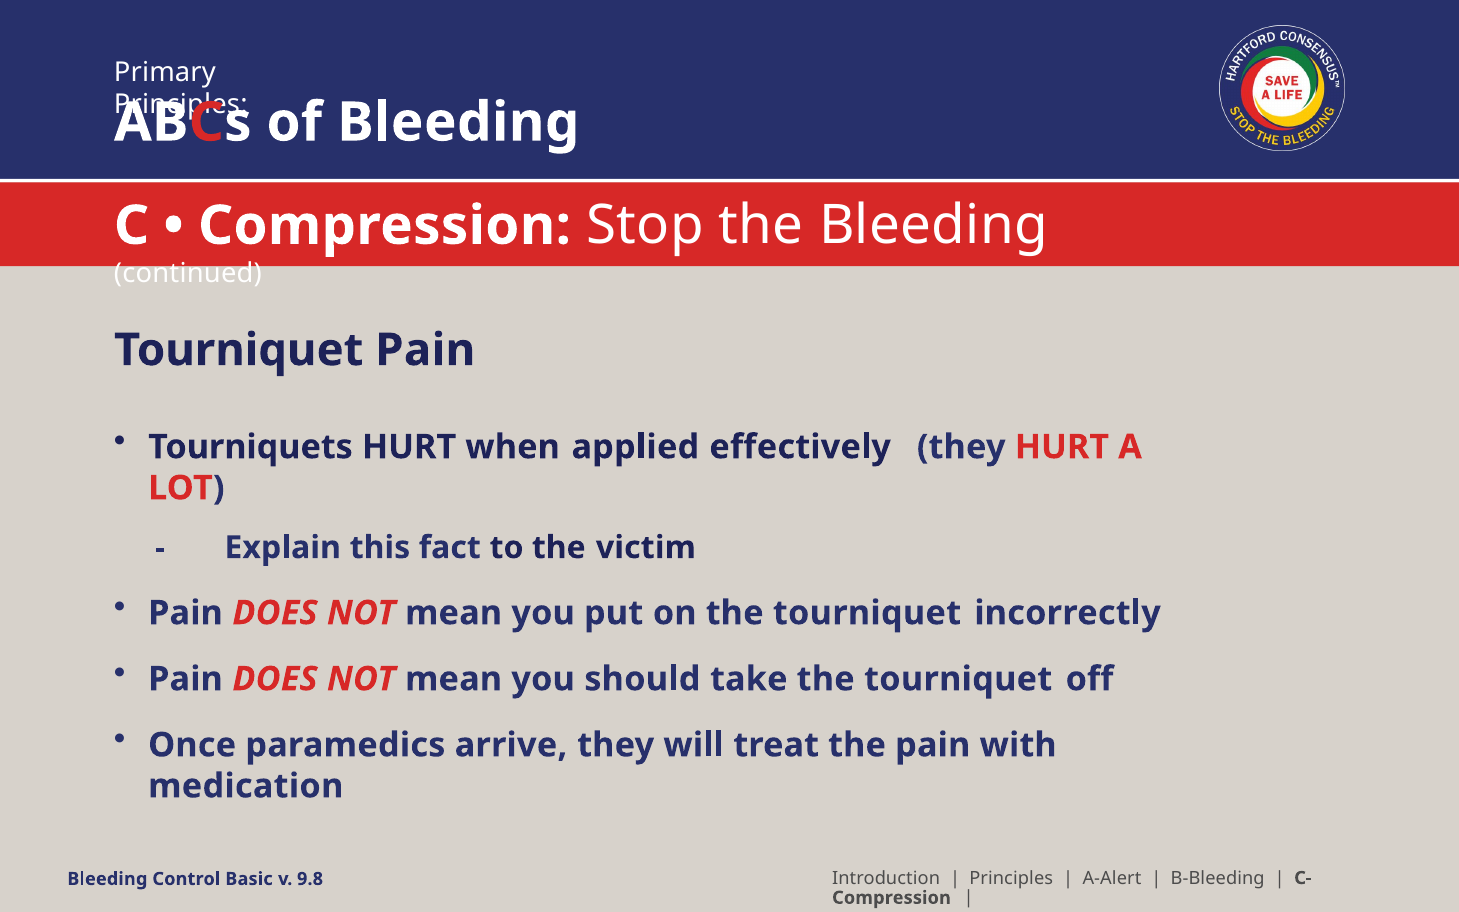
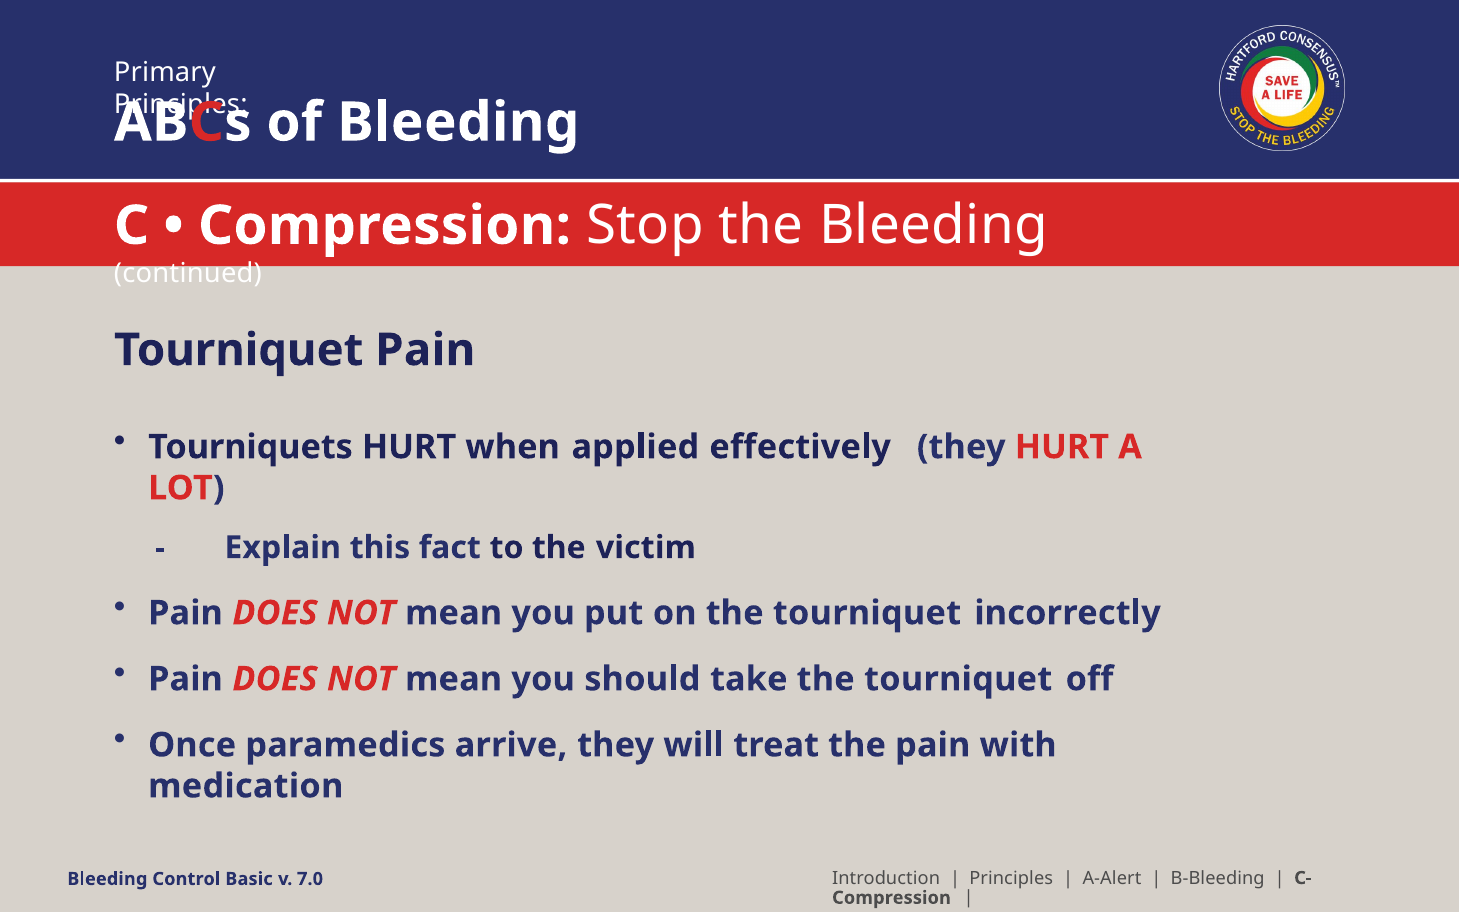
9.8: 9.8 -> 7.0 (310, 879)
